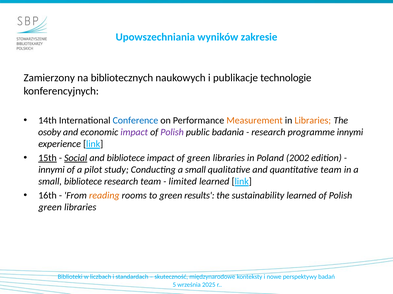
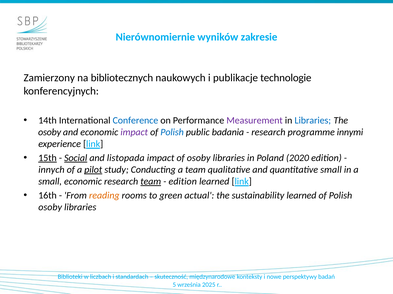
Upowszechniania: Upowszechniania -> Nierównomiernie (155, 37)
Measurement colour: orange -> purple (255, 121)
Libraries colour: orange -> blue (313, 121)
Polish colour: purple -> blue (172, 133)
and bibliotece: bibliotece -> listopada (126, 158)
of green: green -> osoby (199, 158)
2002: 2002 -> 2020 (298, 158)
innymi: innymi -> innych (51, 170)
pilot underline: none -> present (93, 170)
Conducting a small: small -> team (195, 170)
quantitative team: team -> small (331, 170)
small bibliotece: bibliotece -> economic (83, 182)
team underline: none -> present (151, 182)
limited: limited -> edition (183, 182)
results: results -> actual (199, 196)
green: green -> osoby (50, 208)
